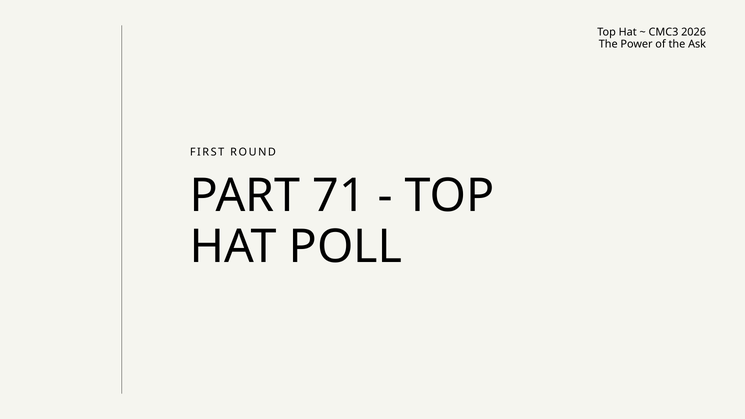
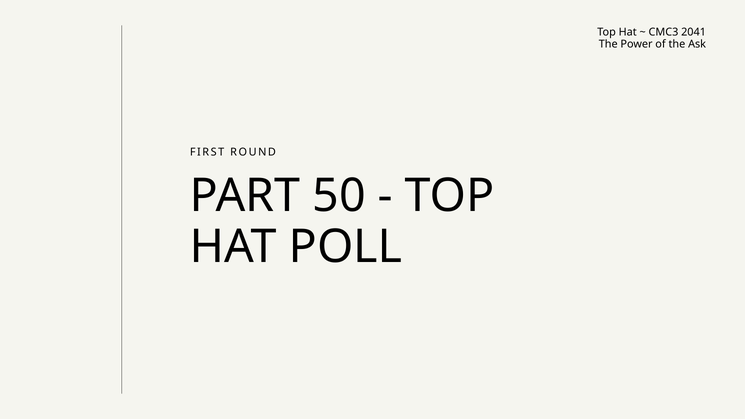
2026: 2026 -> 2041 (694, 32)
71: 71 -> 50 (339, 196)
